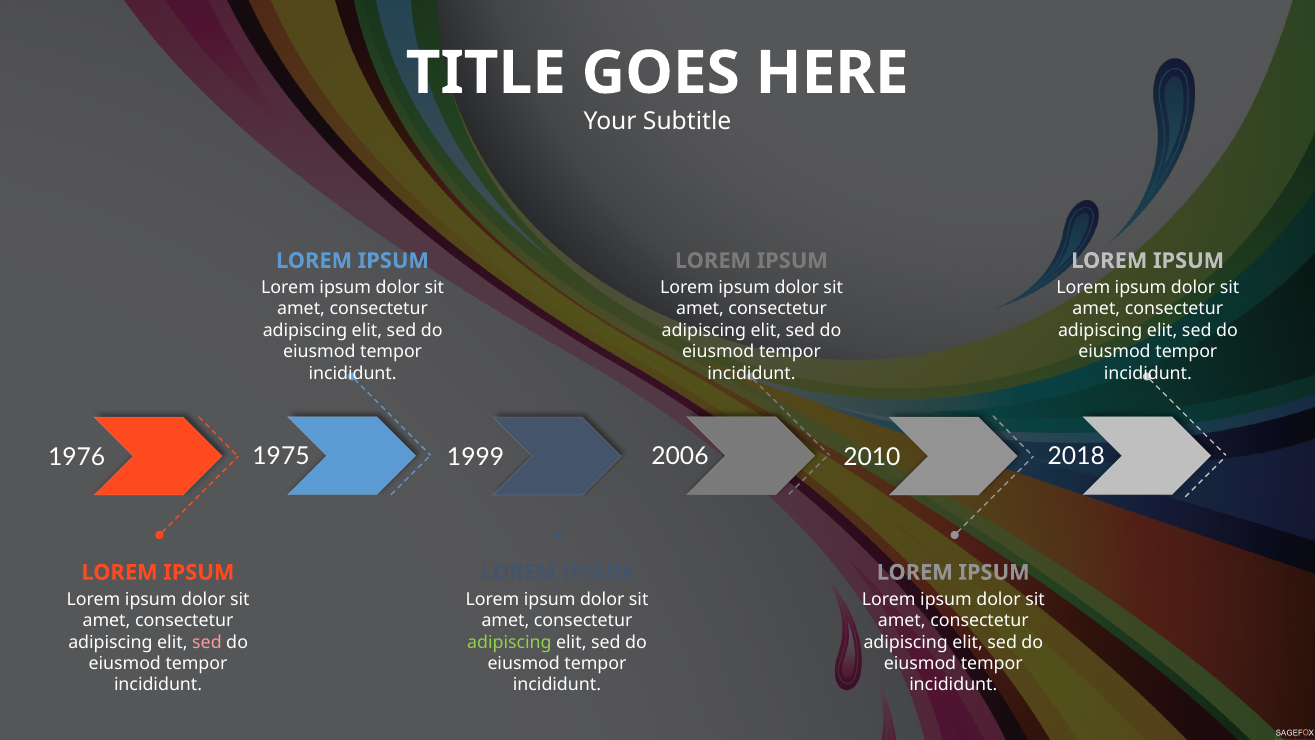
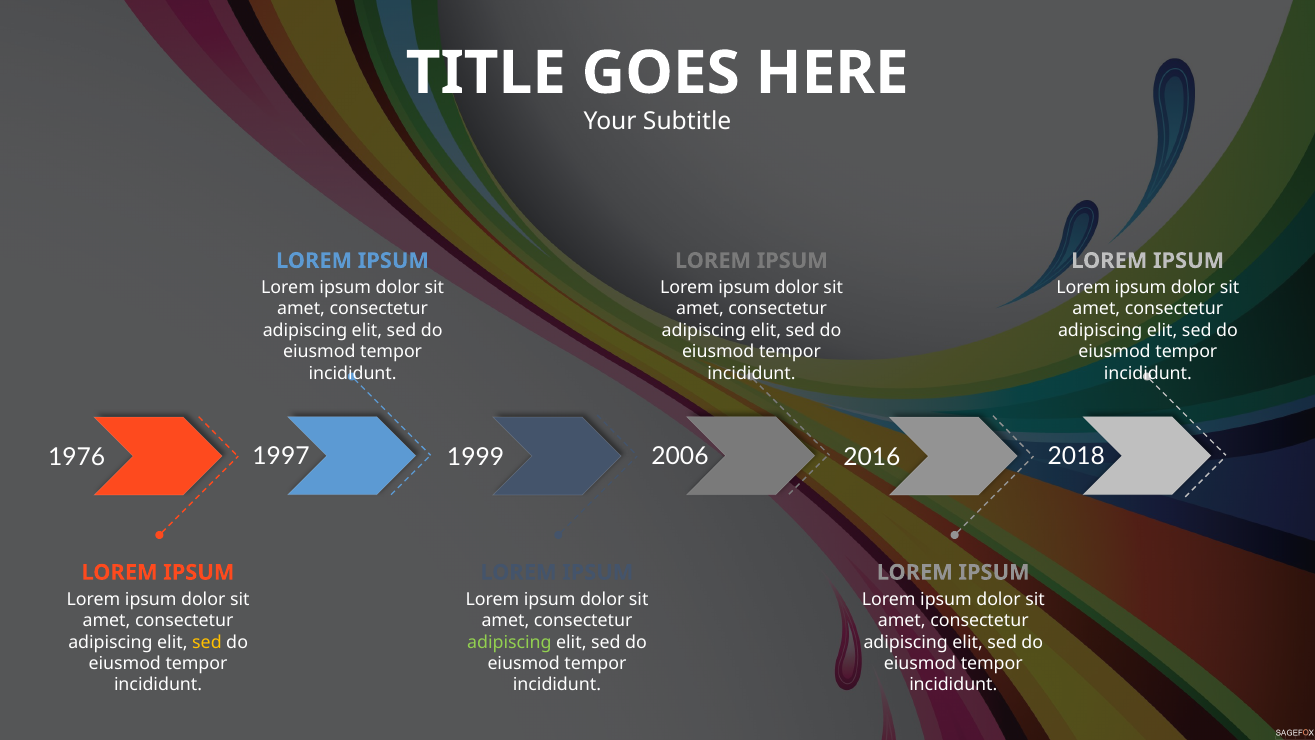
1975: 1975 -> 1997 (281, 457)
2010: 2010 -> 2016 (872, 457)
sed colour: pink -> yellow (207, 642)
